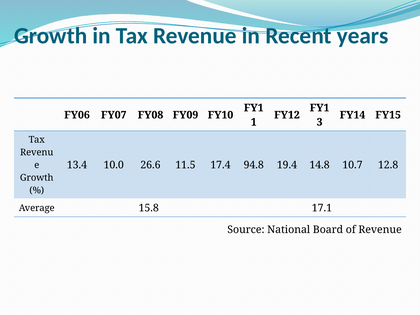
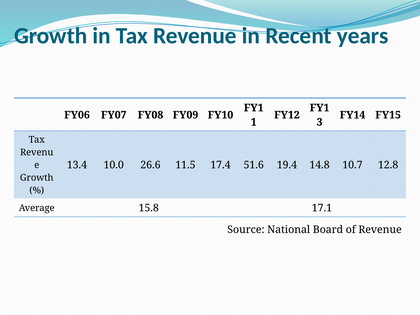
94.8: 94.8 -> 51.6 (254, 165)
